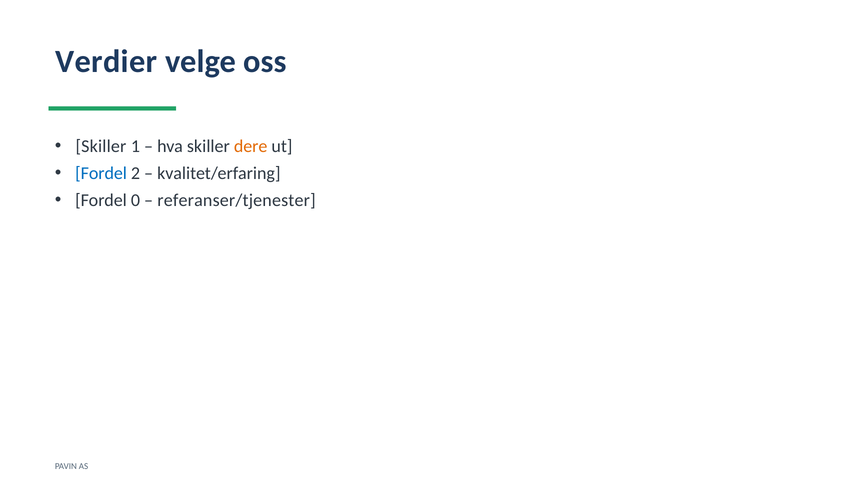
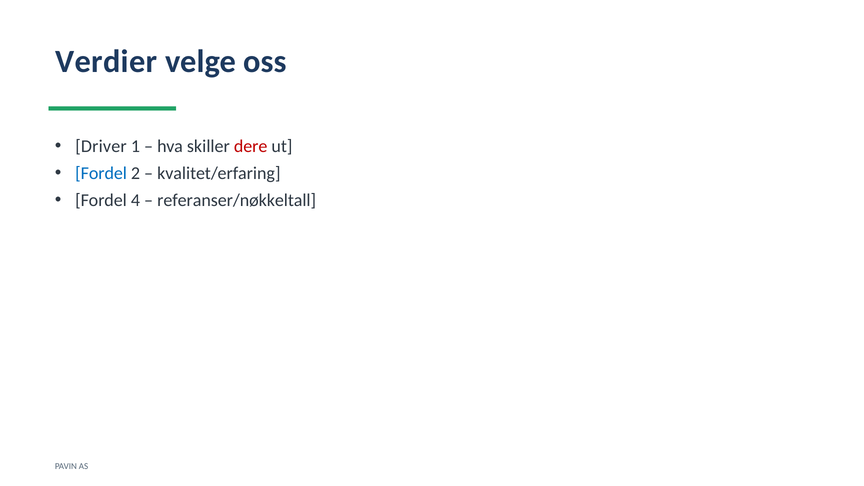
Skiller: Skiller -> Driver (101, 146)
dere colour: orange -> red (251, 146)
0: 0 -> 4 (135, 200)
referanser/tjenester: referanser/tjenester -> referanser/nøkkeltall (237, 200)
